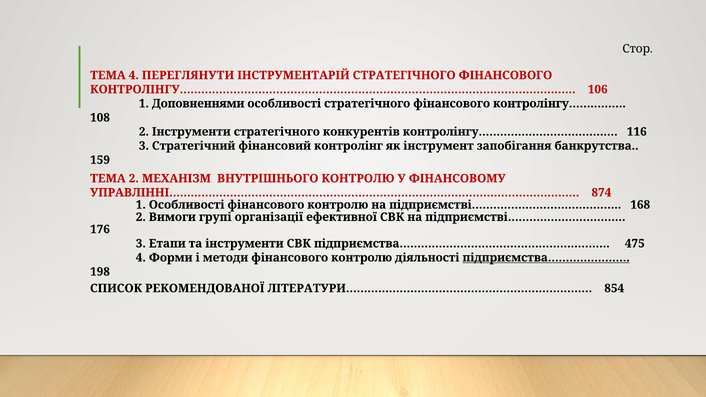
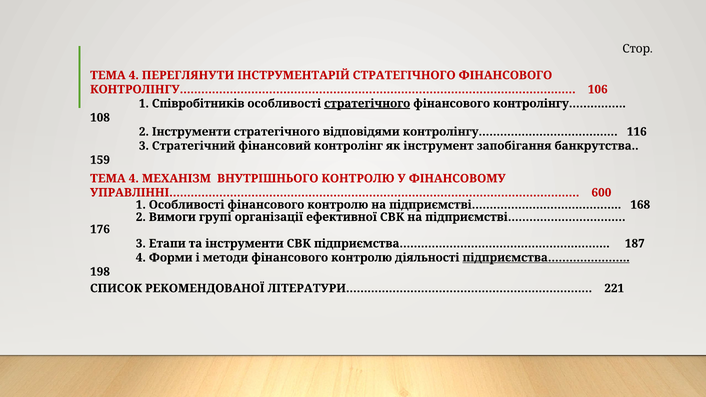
Доповненнями: Доповненнями -> Співробітників (198, 104)
стратегічного underline: none -> present (367, 104)
конкурентів: конкурентів -> відповідями (361, 132)
2: 2 -> 4 (134, 179)
874: 874 -> 600 (601, 193)
475: 475 -> 187 (635, 244)
854: 854 -> 221 (614, 288)
